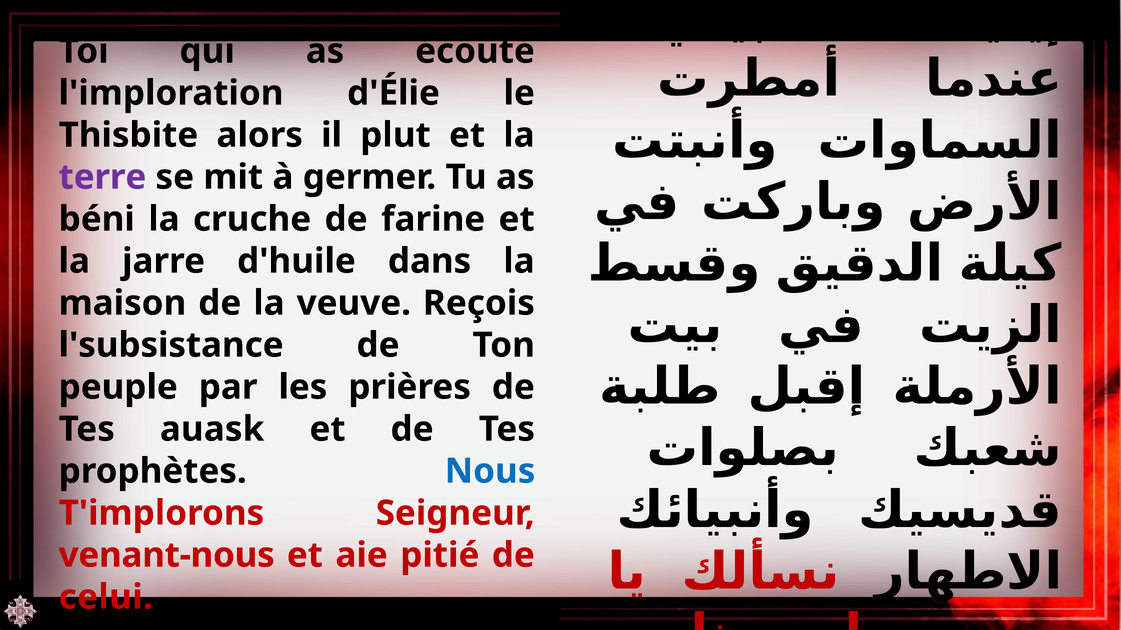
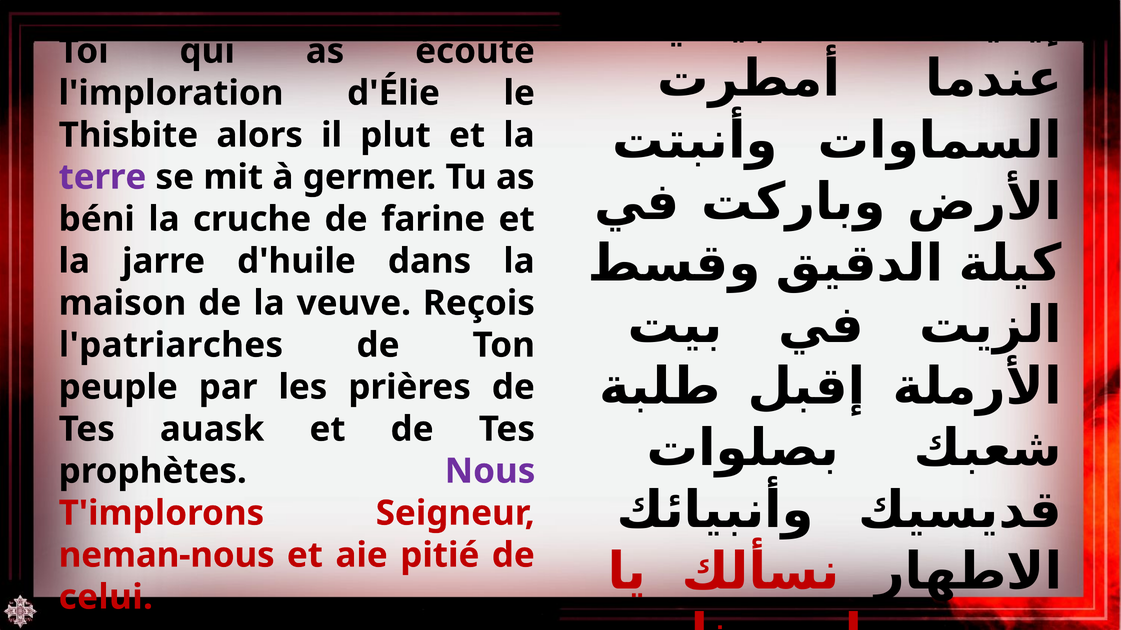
l'subsistance: l'subsistance -> l'patriarches (171, 345)
Nous colour: blue -> purple (490, 472)
venant-nous: venant-nous -> neman-nous (167, 556)
